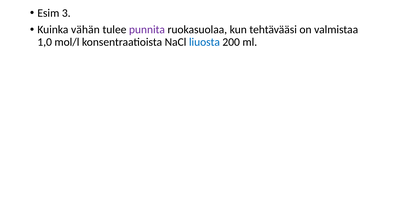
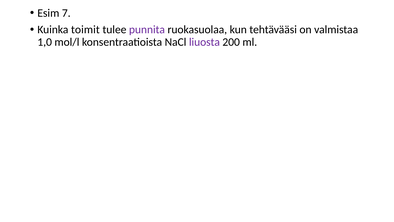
3: 3 -> 7 (66, 13)
vähän: vähän -> toimit (85, 30)
liuosta colour: blue -> purple (204, 42)
